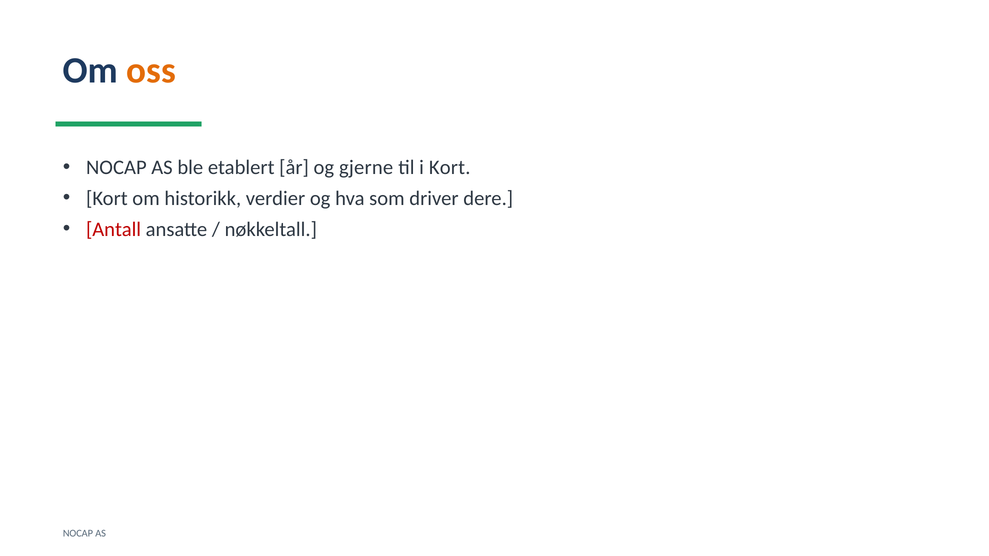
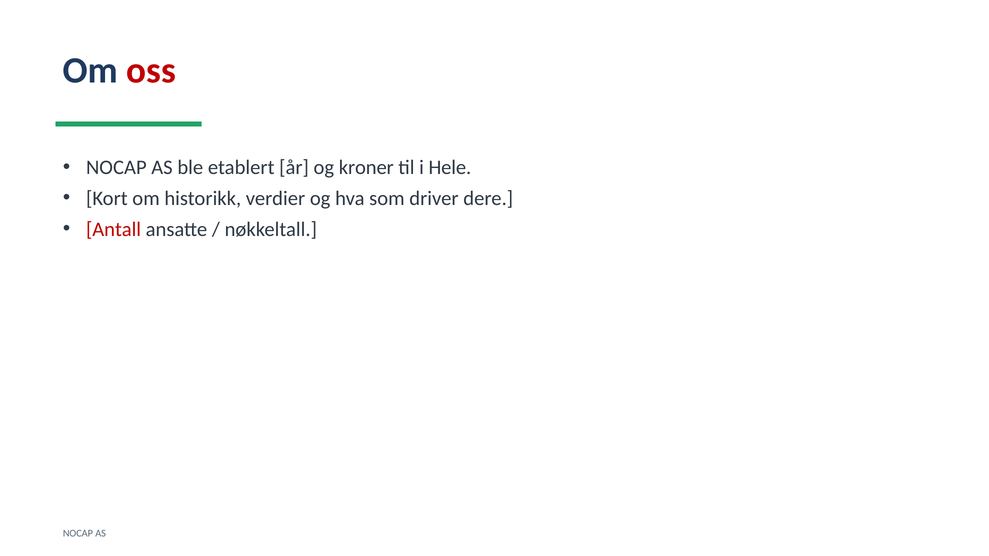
oss colour: orange -> red (151, 71)
gjerne: gjerne -> kroner (366, 168)
i Kort: Kort -> Hele (450, 168)
